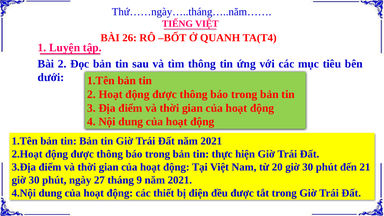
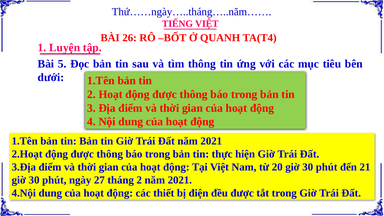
Bài 2: 2 -> 5 (62, 64)
tháng 9: 9 -> 2 (139, 180)
